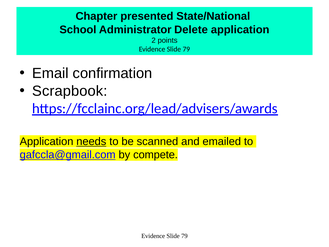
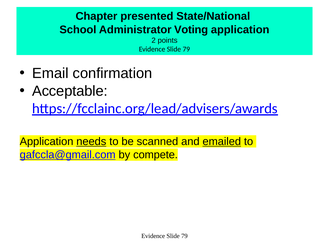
Delete: Delete -> Voting (191, 30)
Scrapbook: Scrapbook -> Acceptable (70, 91)
emailed underline: none -> present (222, 141)
